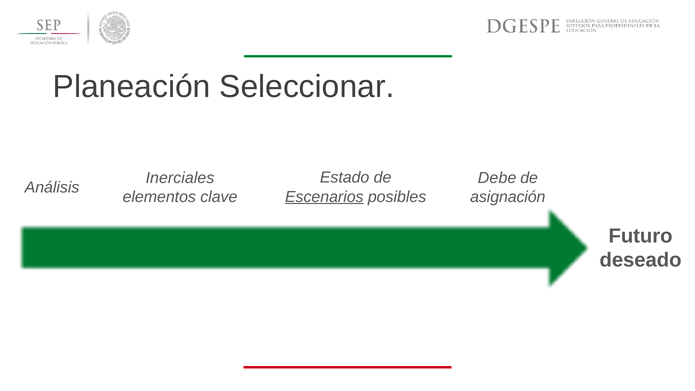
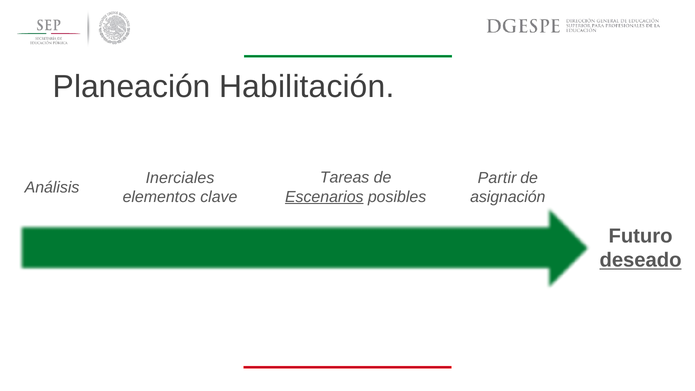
Seleccionar: Seleccionar -> Habilitación (307, 87)
Estado: Estado -> Tareas (345, 178)
Debe: Debe -> Partir (497, 178)
deseado underline: none -> present (641, 260)
